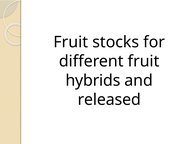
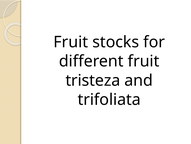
hybrids: hybrids -> tristeza (93, 80)
released: released -> trifoliata (109, 99)
